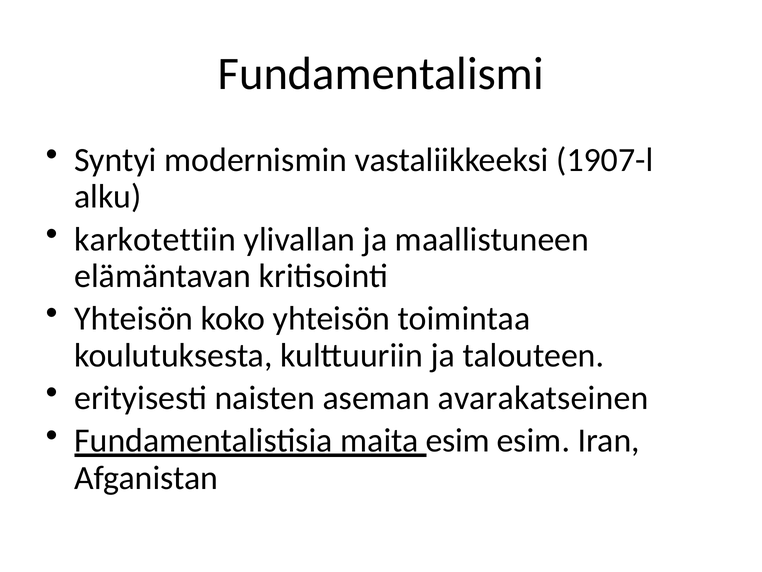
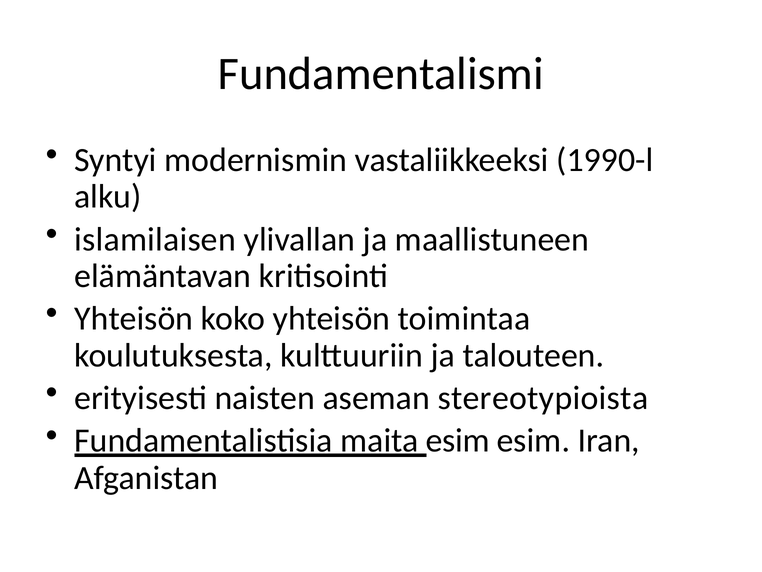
1907-l: 1907-l -> 1990-l (605, 160)
karkotettiin: karkotettiin -> islamilaisen (155, 239)
avarakatseinen: avarakatseinen -> stereotypioista (543, 398)
